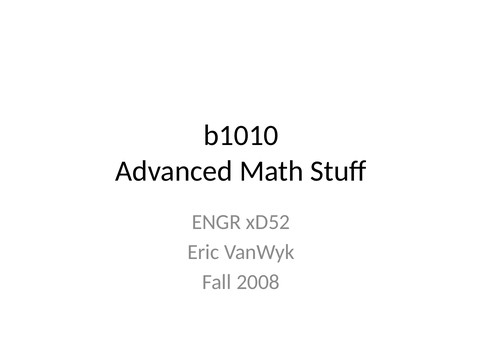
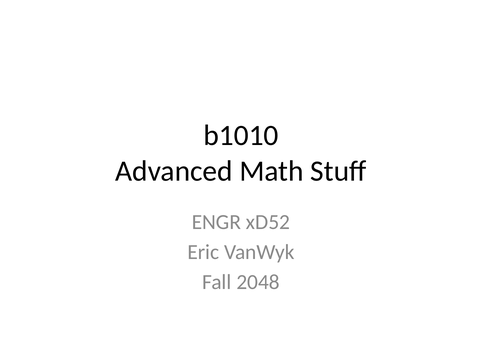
2008: 2008 -> 2048 (258, 282)
